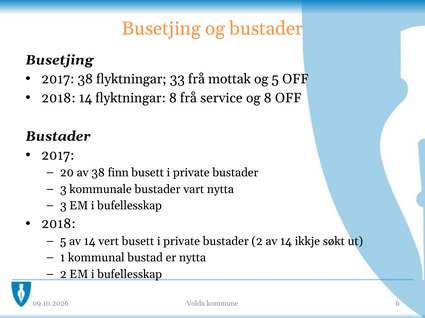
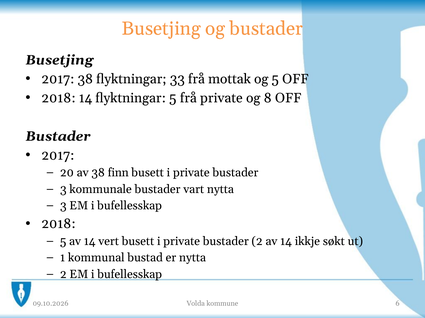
flyktningar 8: 8 -> 5 (173, 98)
frå service: service -> private (221, 98)
